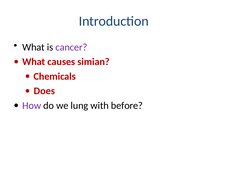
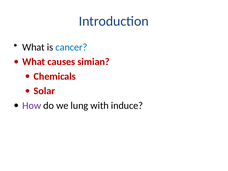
cancer colour: purple -> blue (71, 47)
Does: Does -> Solar (44, 91)
before: before -> induce (127, 106)
